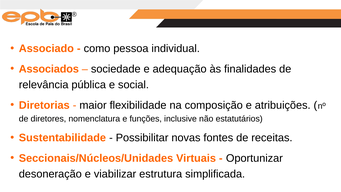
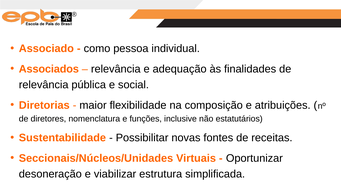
sociedade: sociedade -> relevância (116, 69)
